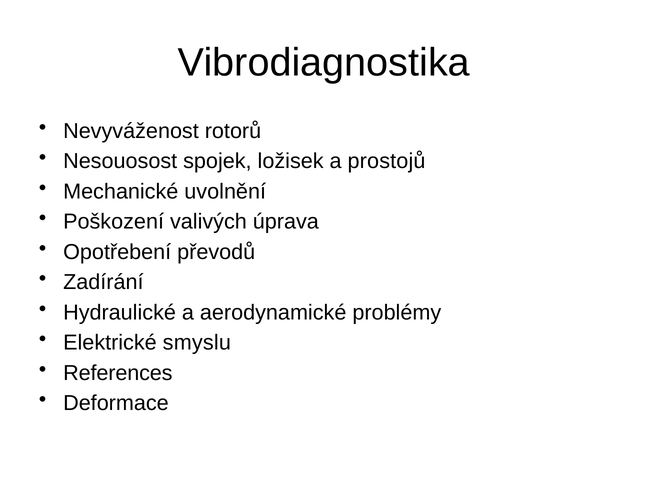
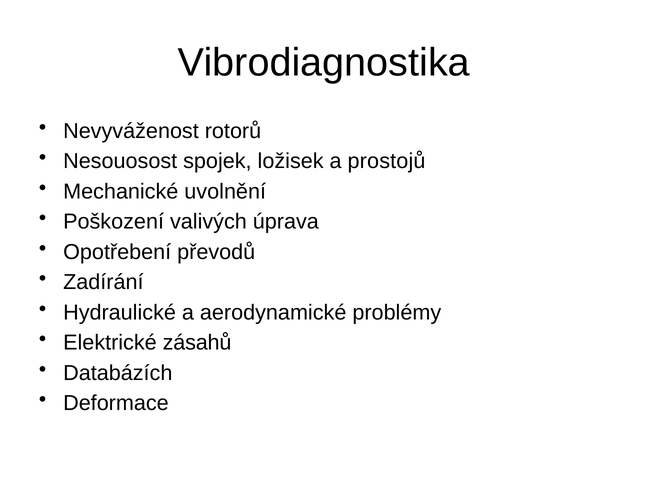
smyslu: smyslu -> zásahů (197, 343)
References: References -> Databázích (118, 373)
